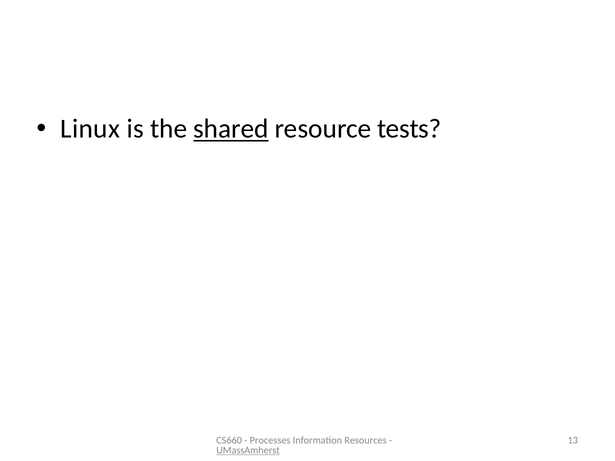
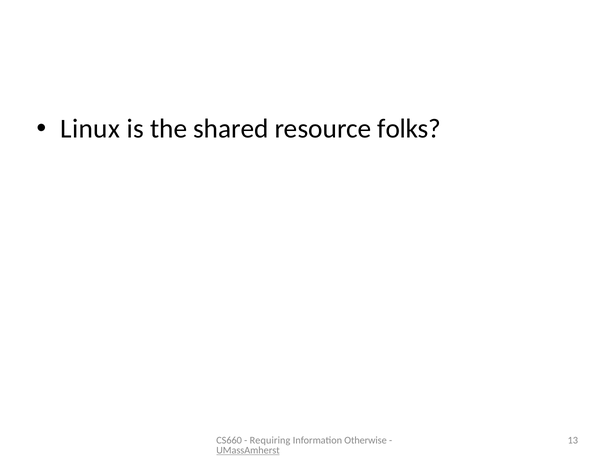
shared underline: present -> none (231, 129)
tests: tests -> folks (409, 129)
Processes: Processes -> Requiring (270, 440)
Resources: Resources -> Otherwise (366, 440)
